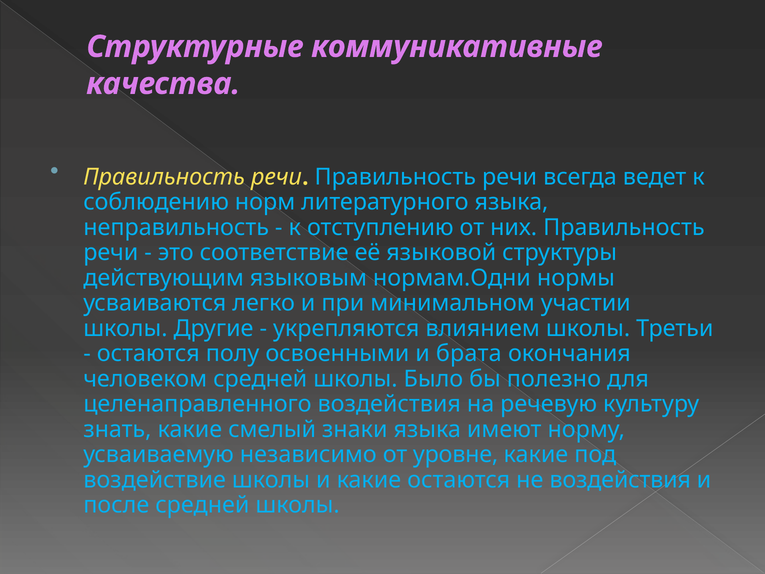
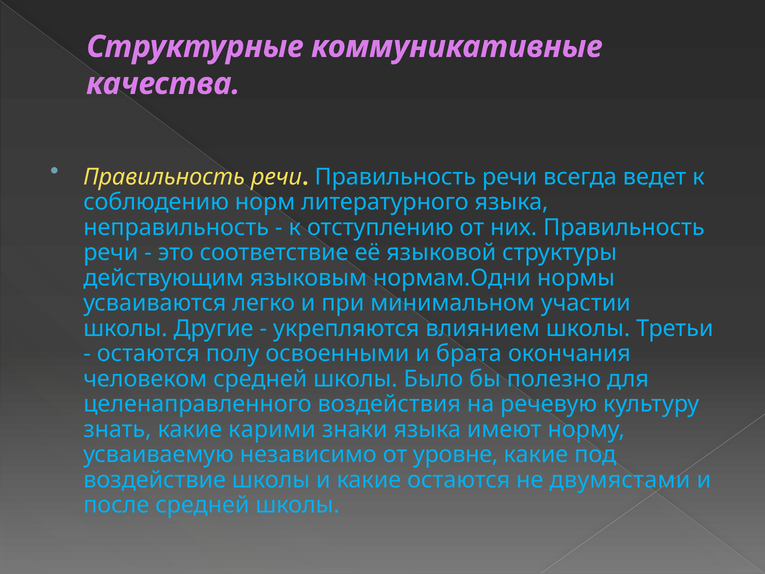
смелый: смелый -> карими (272, 429)
не воздействия: воздействия -> двумястами (620, 480)
